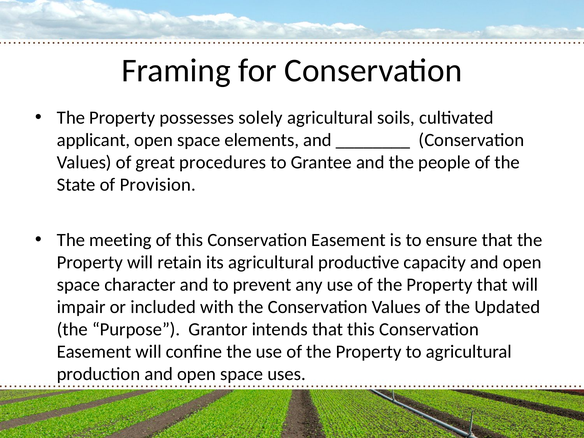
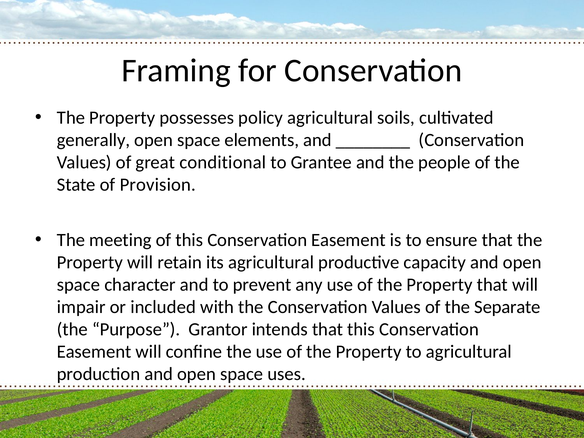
solely: solely -> policy (261, 118)
applicant: applicant -> generally (94, 140)
procedures: procedures -> conditional (223, 162)
Updated: Updated -> Separate (507, 307)
